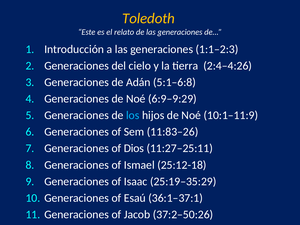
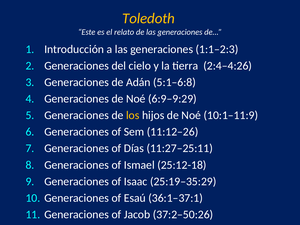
los colour: light blue -> yellow (133, 115)
11:83–26: 11:83–26 -> 11:12–26 (173, 132)
Dios: Dios -> Días (134, 148)
